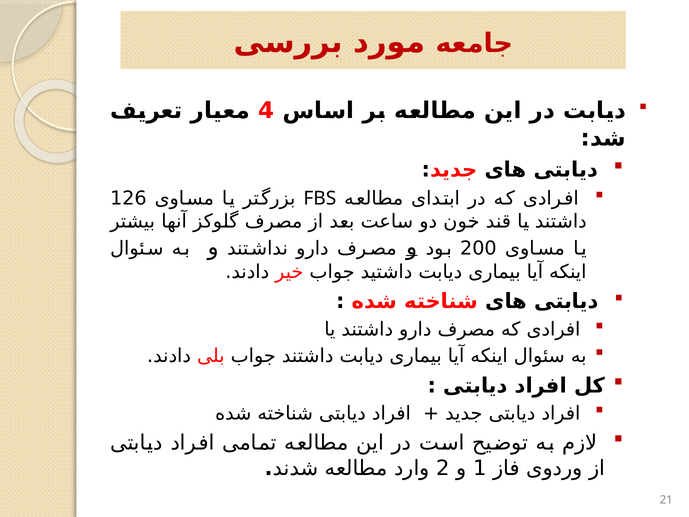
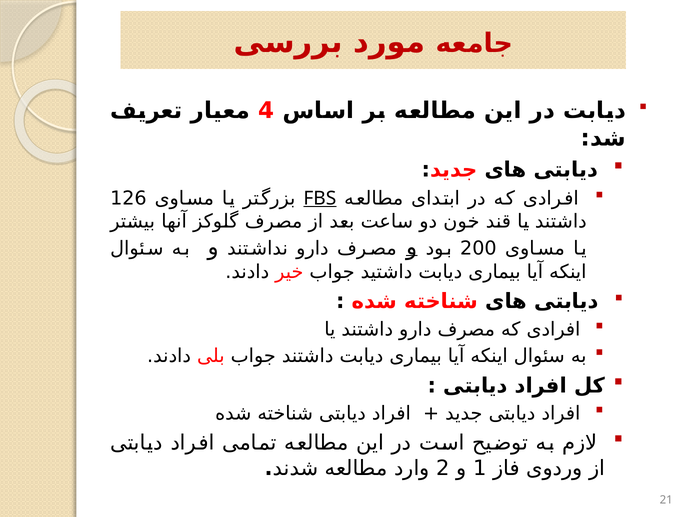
FBS underline: none -> present (320, 198)
